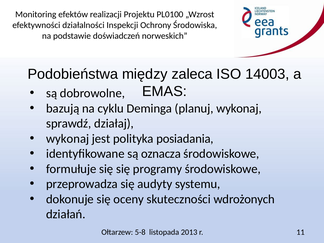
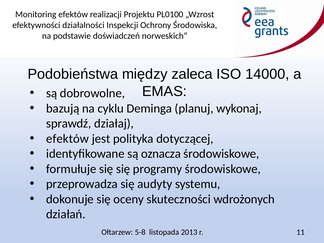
14003: 14003 -> 14000 (267, 74)
wykonaj: wykonaj -> efektów (68, 139)
posiadania: posiadania -> dotyczącej (185, 139)
